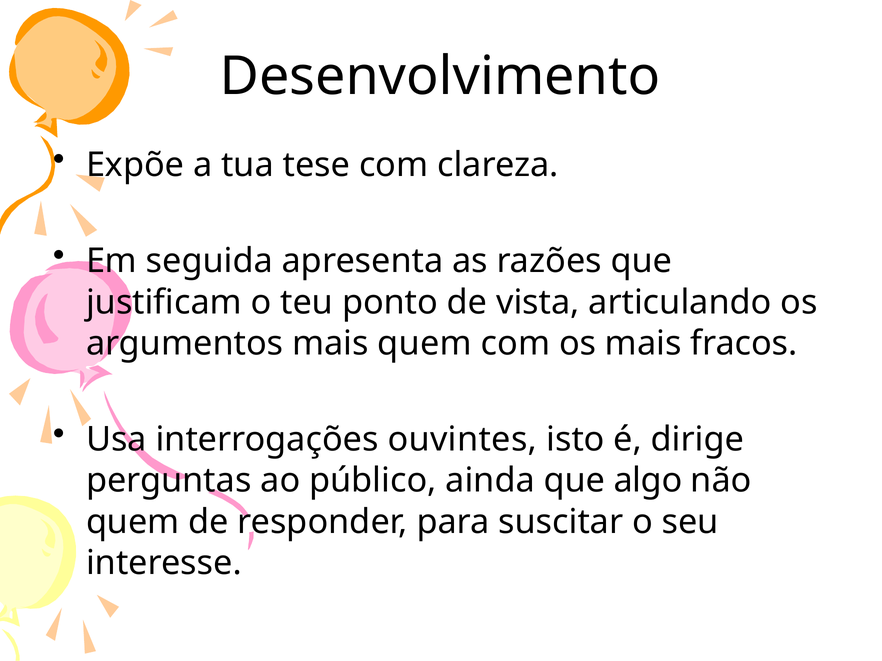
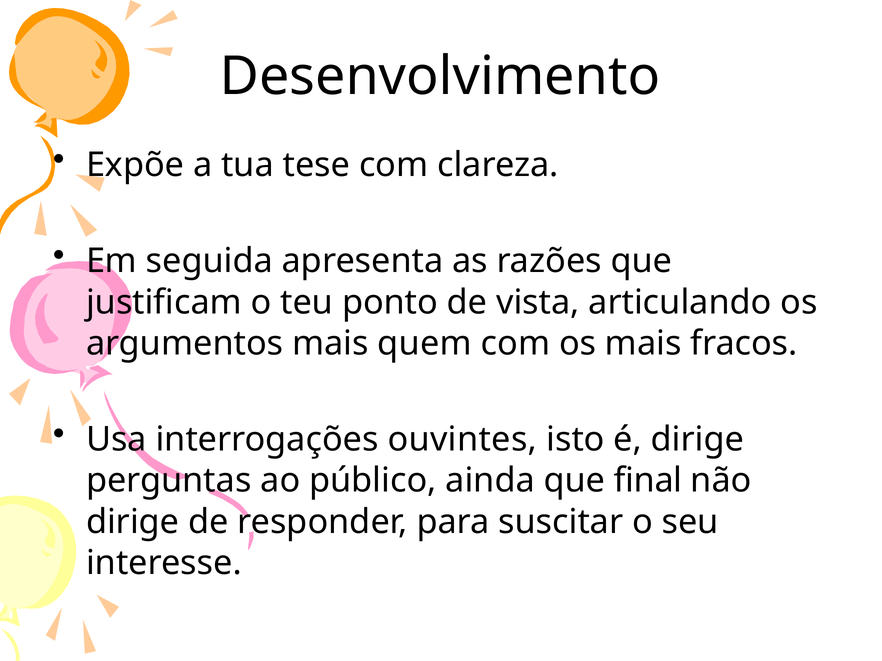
algo: algo -> final (648, 481)
quem: quem -> dirige (133, 522)
